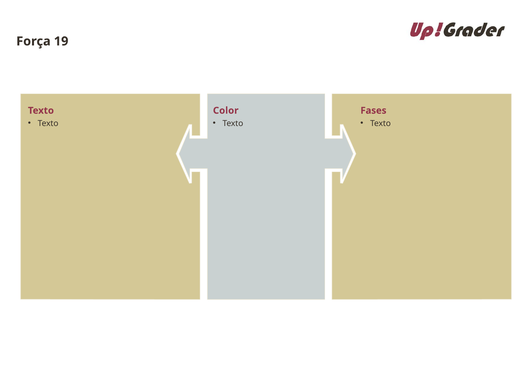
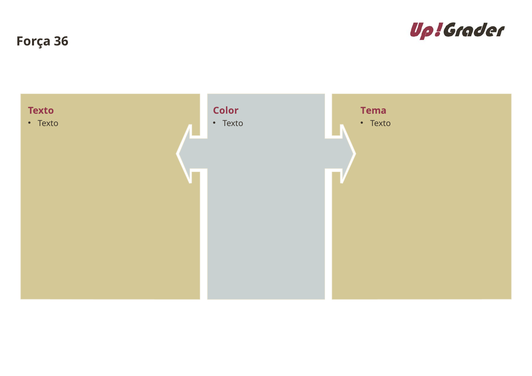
19: 19 -> 36 (61, 41)
Fases: Fases -> Tema (373, 111)
